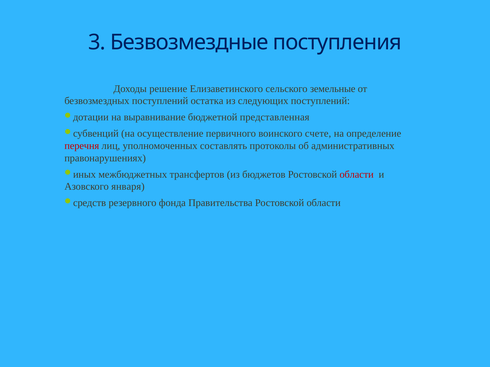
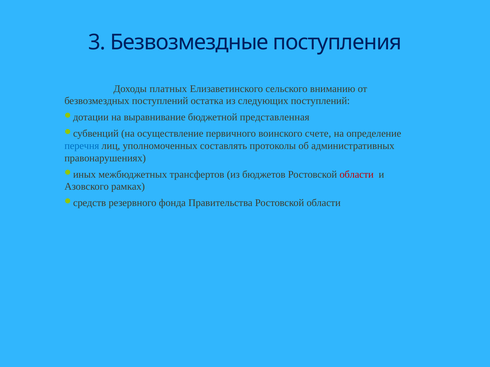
решение: решение -> платных (168, 89)
земельные: земельные -> вниманию (333, 89)
перечня colour: red -> blue (82, 146)
января: января -> рамках (128, 187)
